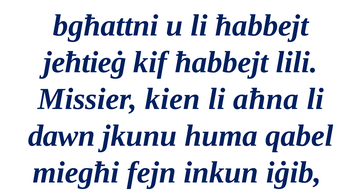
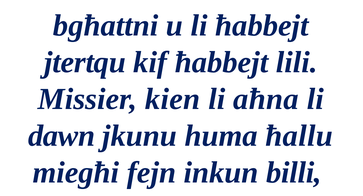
jeħtieġ: jeħtieġ -> jtertqu (85, 62)
qabel: qabel -> ħallu (299, 136)
iġib: iġib -> billi (294, 172)
